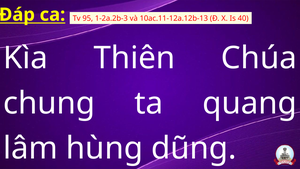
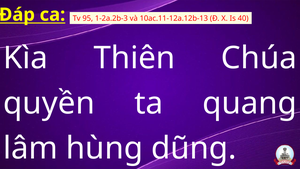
chung: chung -> quyền (49, 103)
